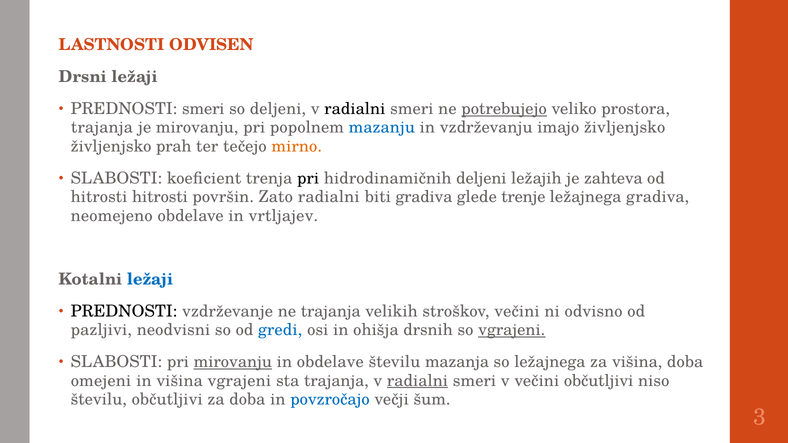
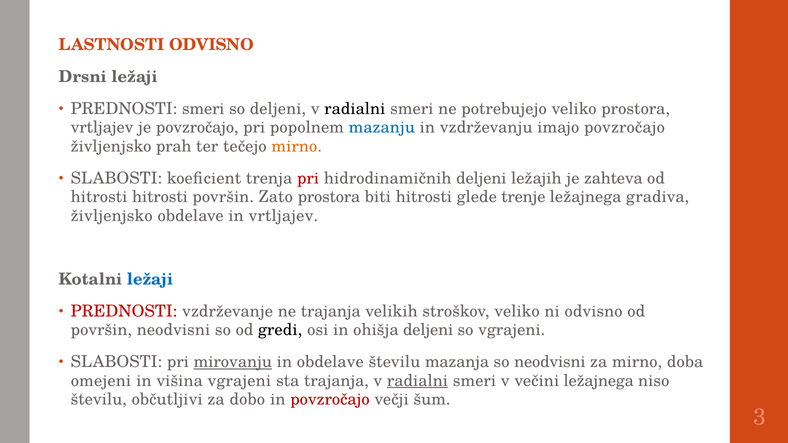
LASTNOSTI ODVISEN: ODVISEN -> ODVISNO (211, 45)
potrebujejo underline: present -> none (504, 109)
trajanja: trajanja -> vrtljajev (102, 128)
je mirovanju: mirovanju -> povzročajo (197, 128)
imajo življenjsko: življenjsko -> povzročajo (625, 128)
pri colour: black -> red (308, 178)
Zato radialni: radialni -> prostora (329, 197)
biti gradiva: gradiva -> hitrosti (424, 197)
neomejeno: neomejeno -> življenjsko (112, 216)
PREDNOSTI colour: black -> red (124, 311)
stroškov večini: večini -> veliko (517, 311)
pazljivi: pazljivi -> površin (101, 330)
gredi colour: blue -> black (280, 330)
ohišja drsnih: drsnih -> deljeni (428, 330)
vgrajeni underline: present -> none (512, 330)
so ležajnega: ležajnega -> neodvisni (550, 362)
za višina: višina -> mirno (637, 362)
večini občutljivi: občutljivi -> ležajnega (599, 381)
za doba: doba -> dobo (247, 400)
povzročajo colour: blue -> red (330, 400)
